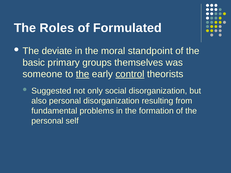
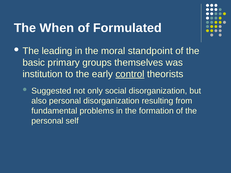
Roles: Roles -> When (57, 28)
deviate: deviate -> leading (57, 51)
someone: someone -> institution (43, 74)
the underline: present -> none (83, 74)
